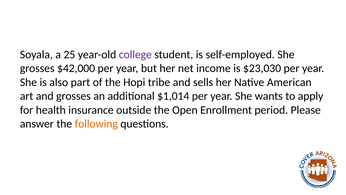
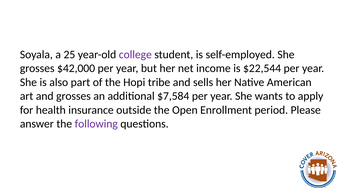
$23,030: $23,030 -> $22,544 (262, 68)
$1,014: $1,014 -> $7,584 (173, 96)
following colour: orange -> purple (96, 124)
